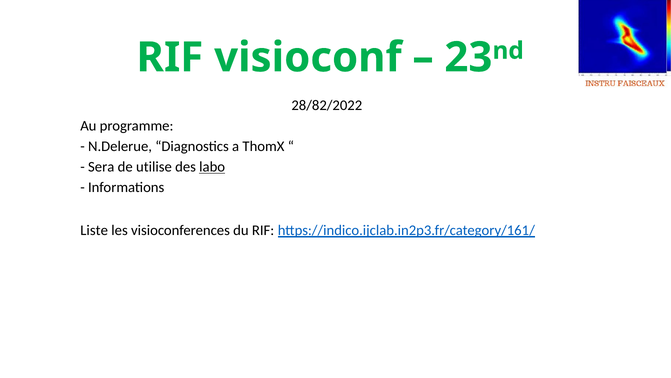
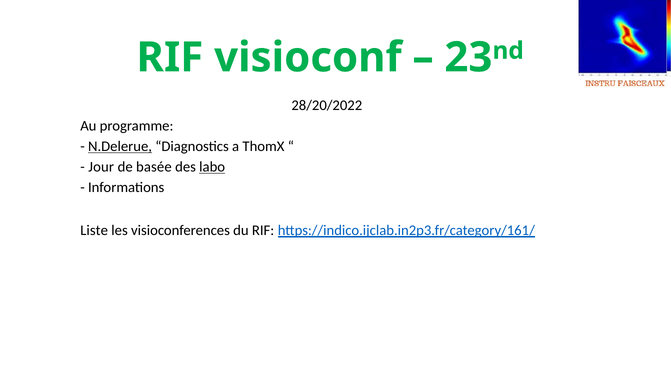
28/82/2022: 28/82/2022 -> 28/20/2022 (327, 105)
N.Delerue underline: none -> present (120, 146)
Sera: Sera -> Jour (101, 167)
utilise: utilise -> basée (154, 167)
